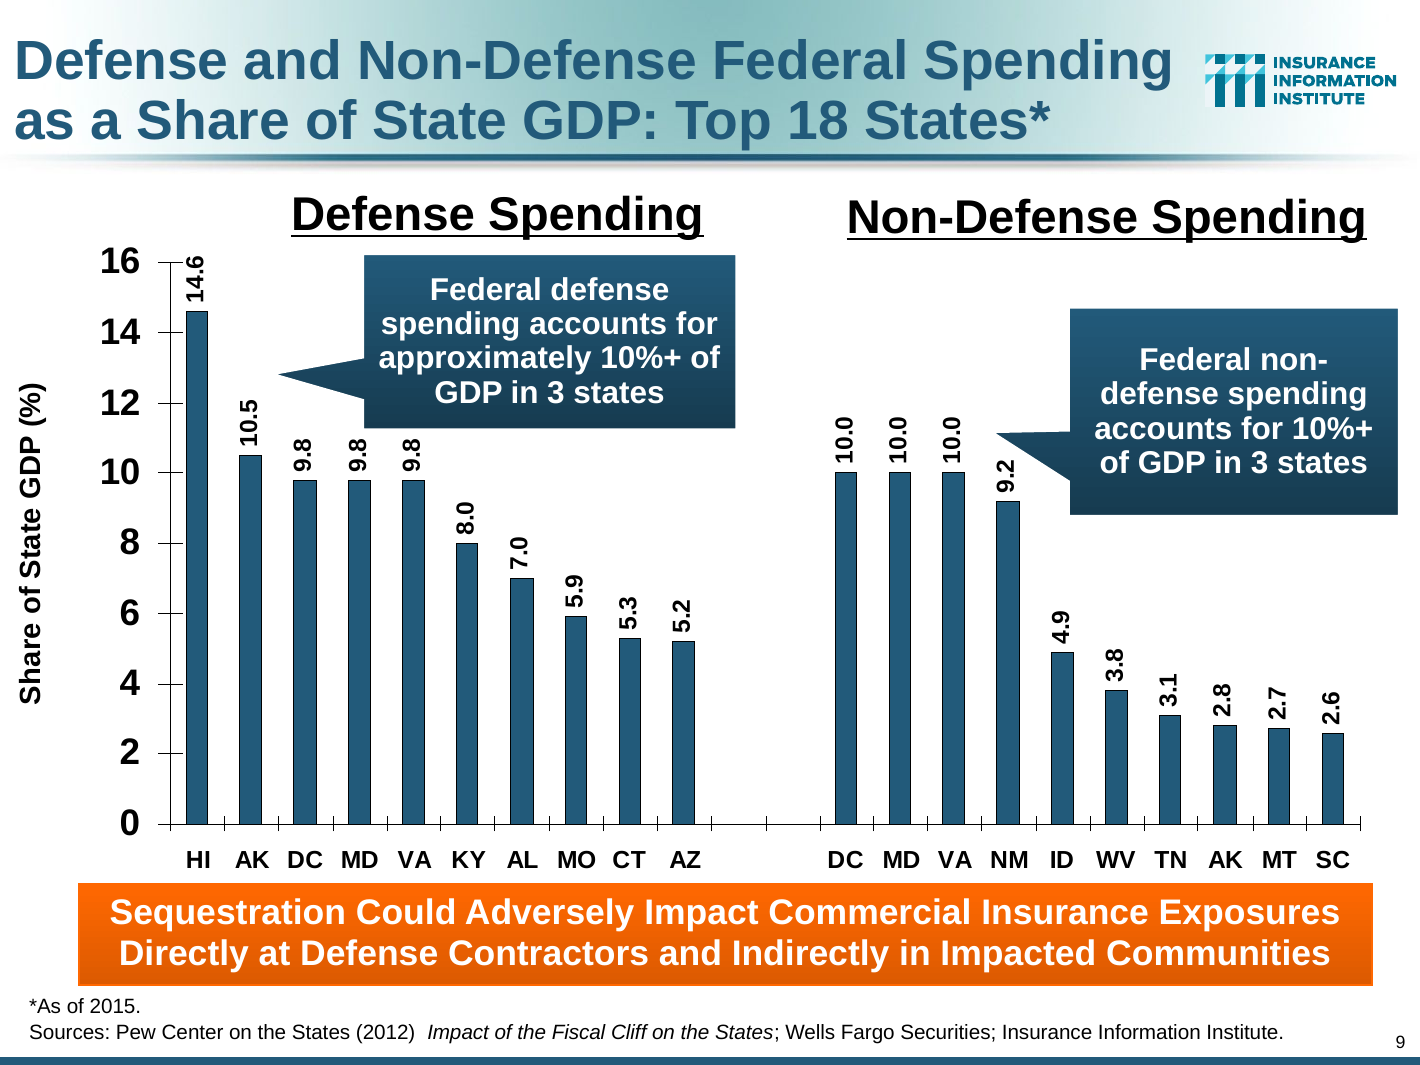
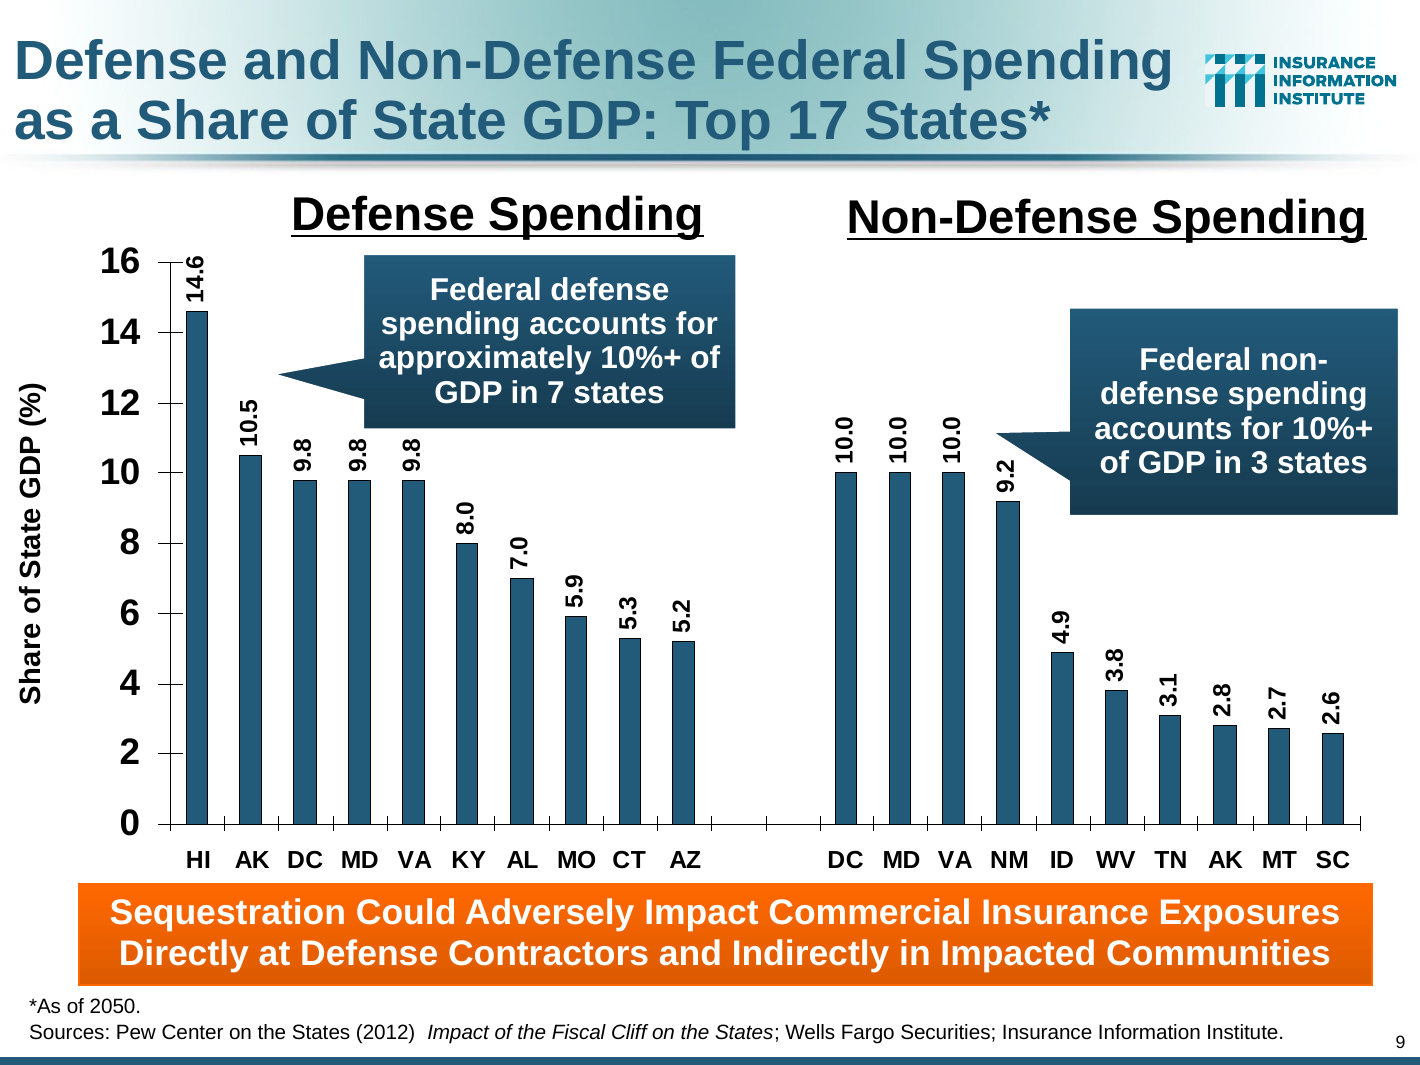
18: 18 -> 17 (818, 121)
3: 3 -> 7 (556, 393)
2015: 2015 -> 2050 (115, 1006)
